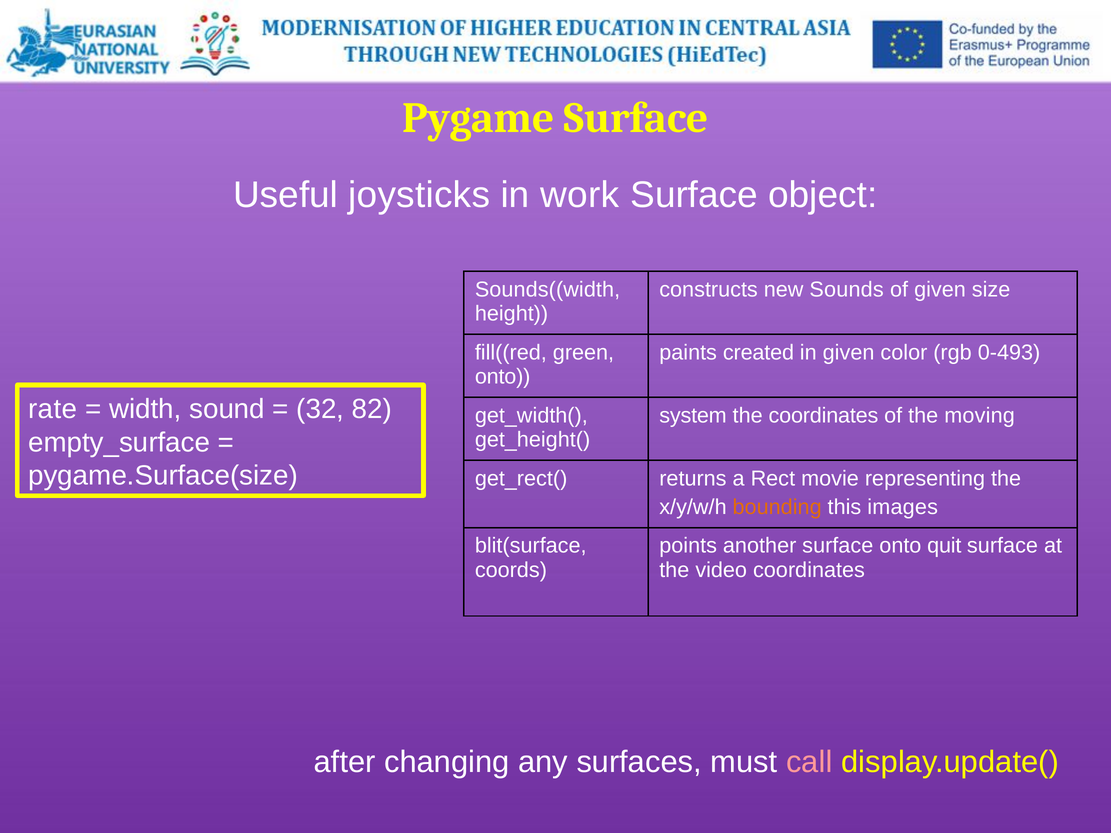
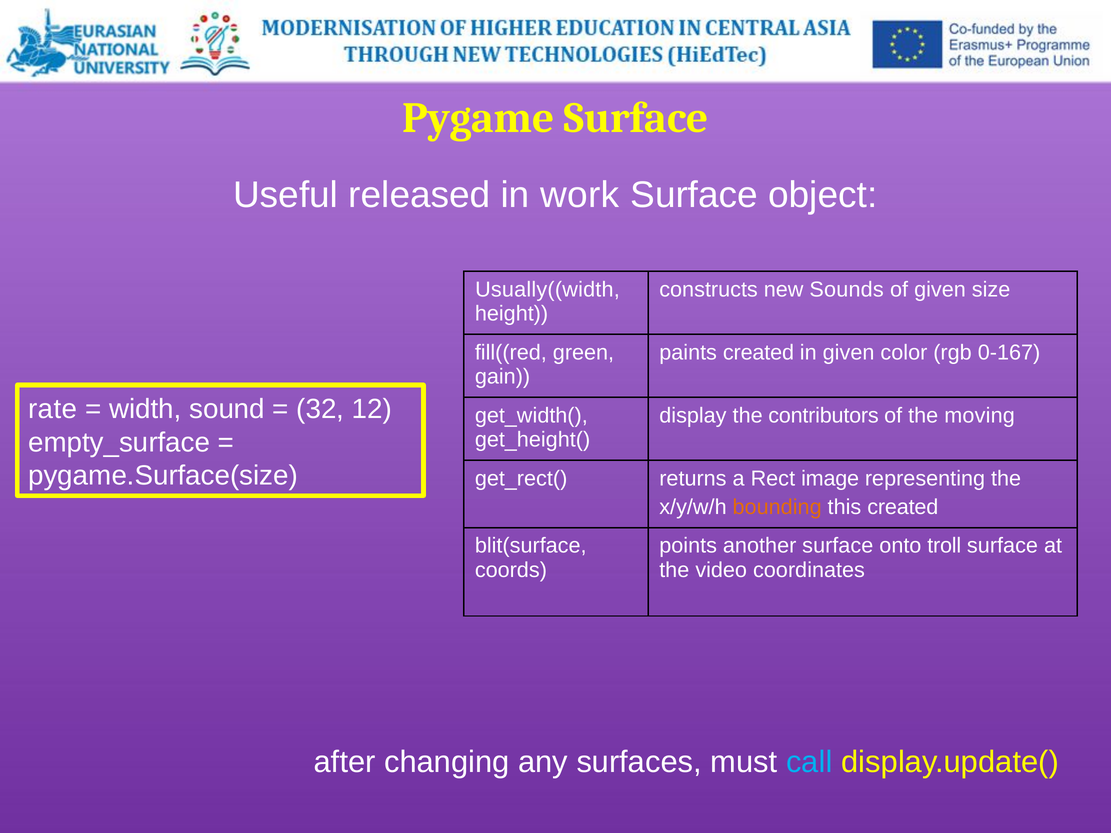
joysticks: joysticks -> released (419, 195)
Sounds((width: Sounds((width -> Usually((width (547, 290)
0-493: 0-493 -> 0-167 (1009, 353)
onto: onto -> gain (503, 377)
82: 82 -> 12 (372, 409)
system: system -> display (693, 416)
the coordinates: coordinates -> contributors (824, 416)
movie: movie -> image (830, 479)
this images: images -> created (903, 507)
quit: quit -> troll (944, 546)
call colour: pink -> light blue (809, 762)
